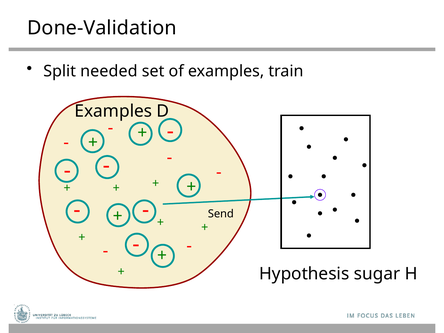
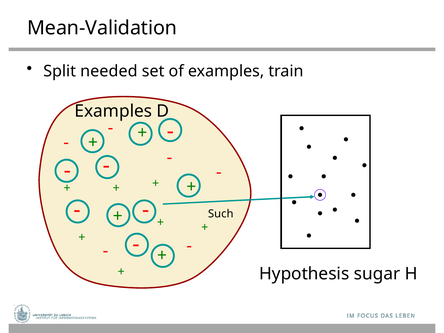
Done-Validation: Done-Validation -> Mean-Validation (102, 28)
Send: Send -> Such (221, 214)
